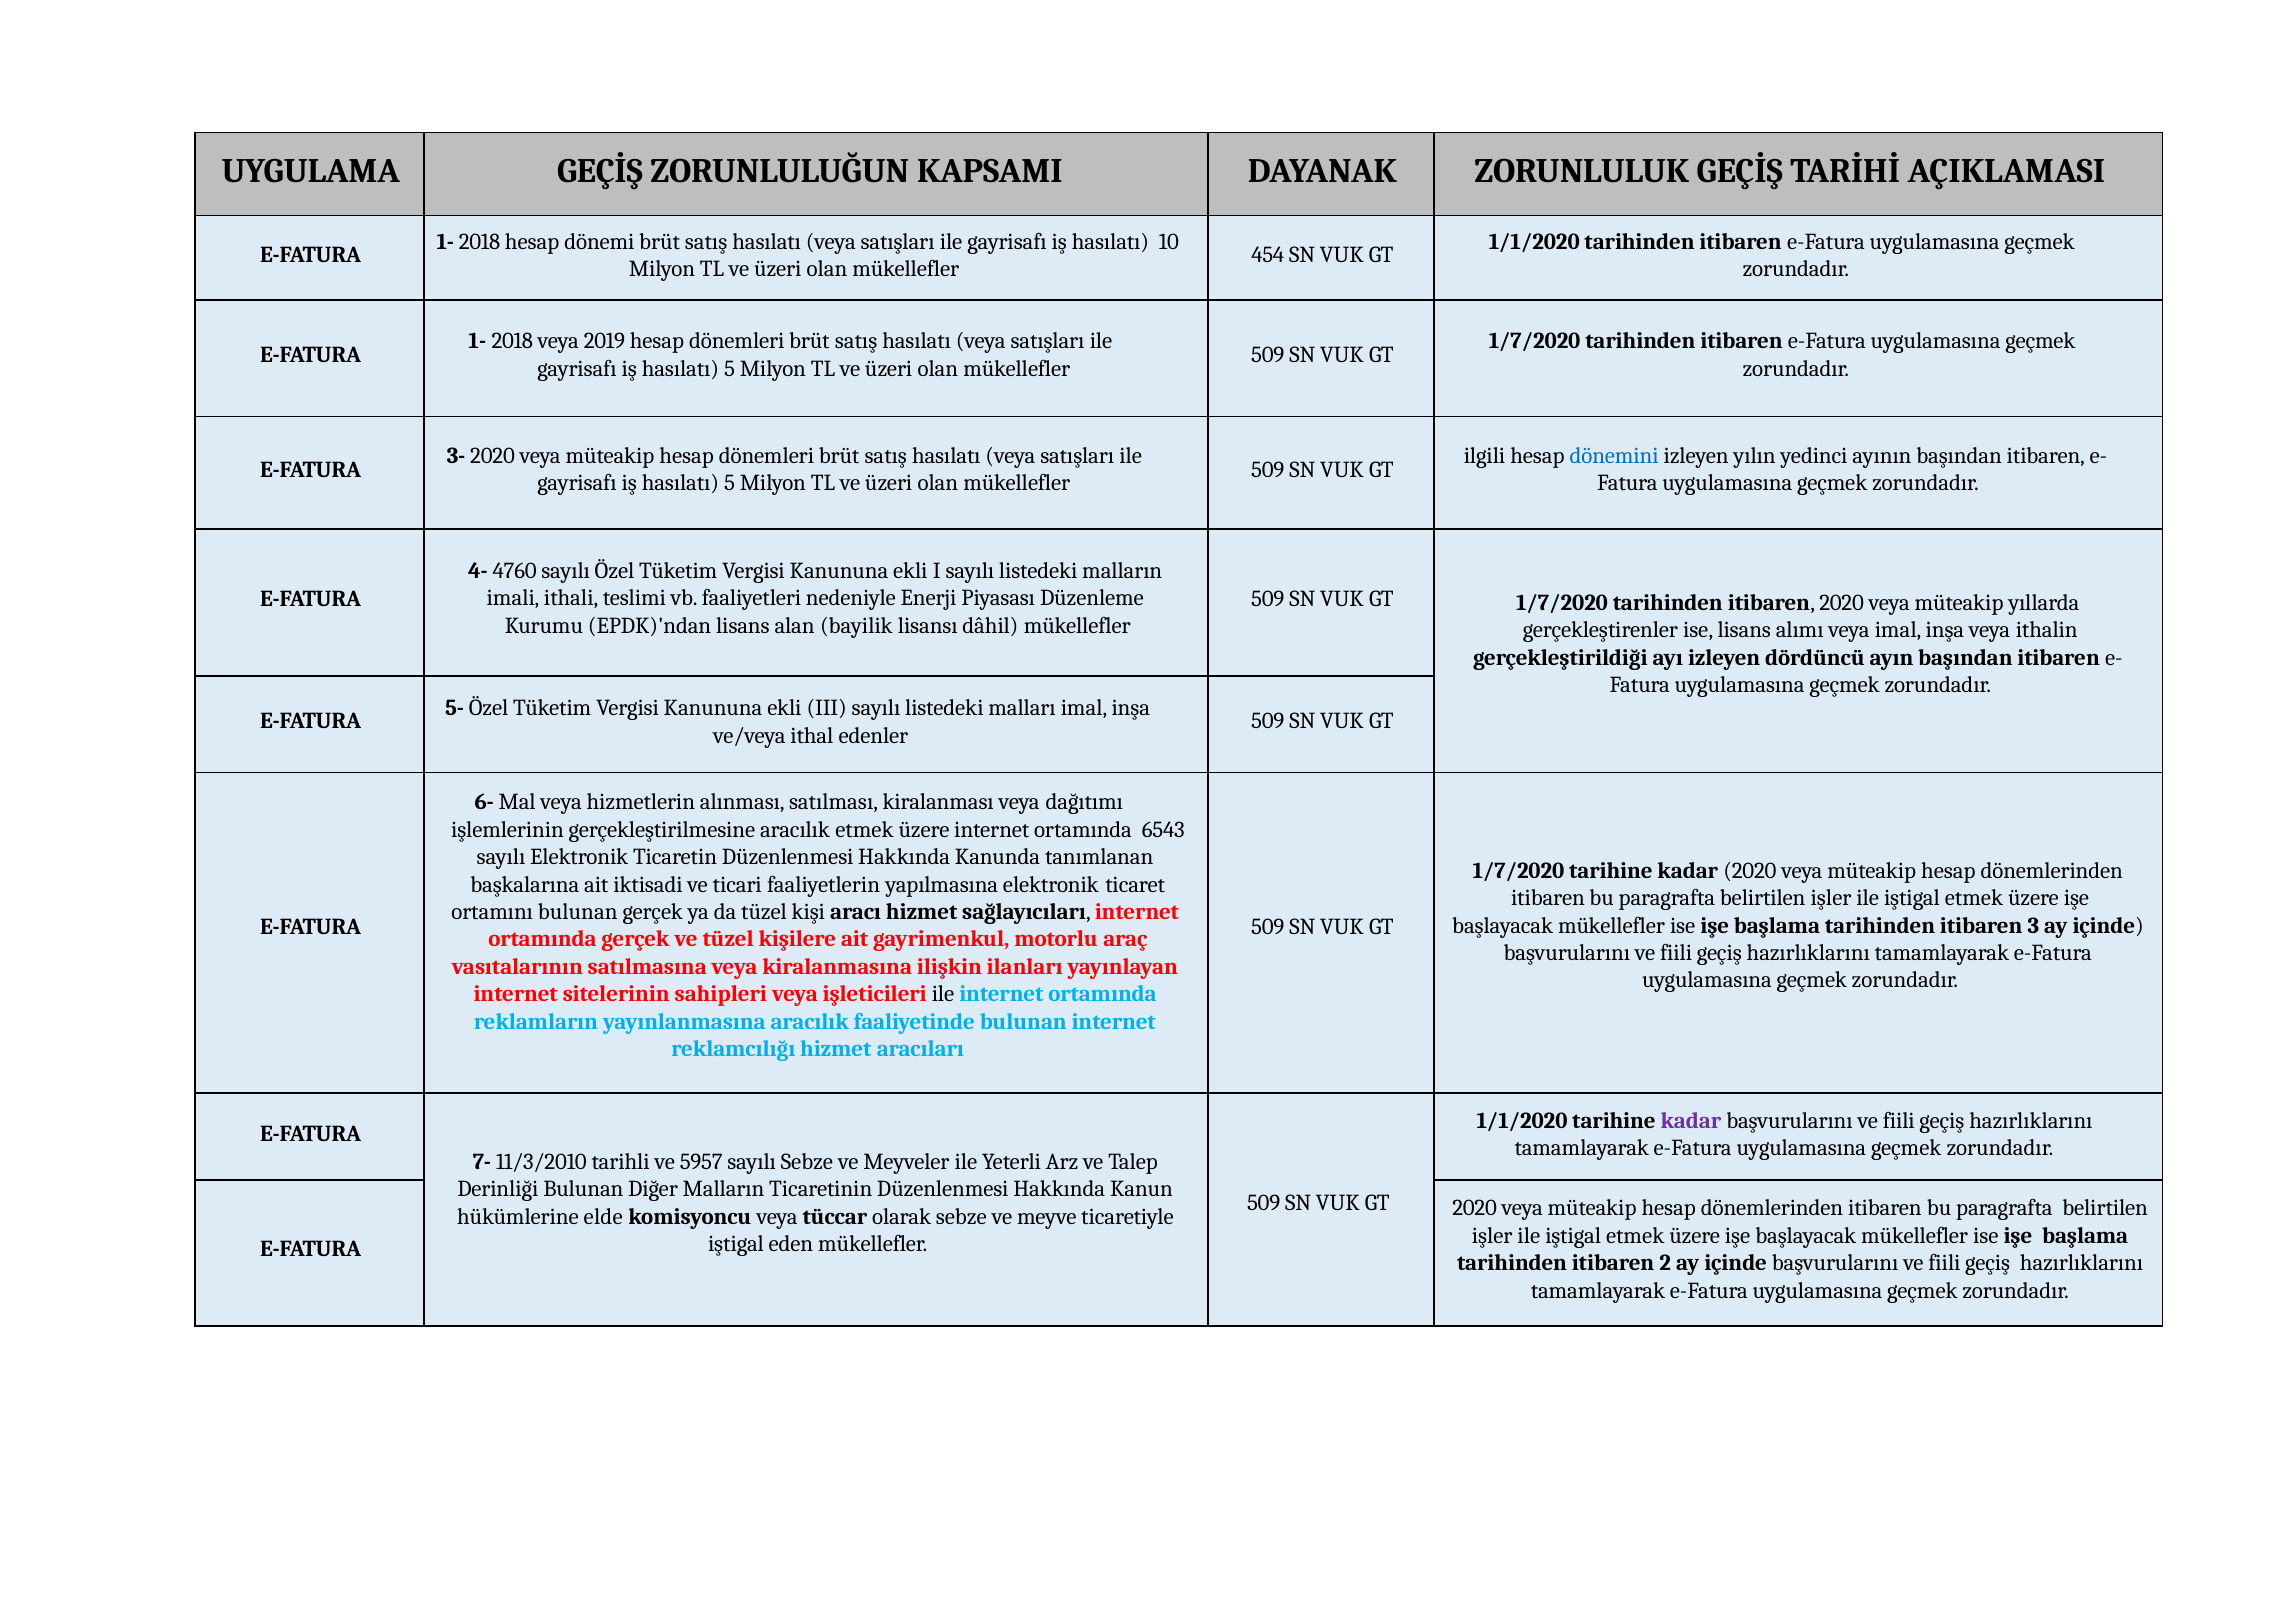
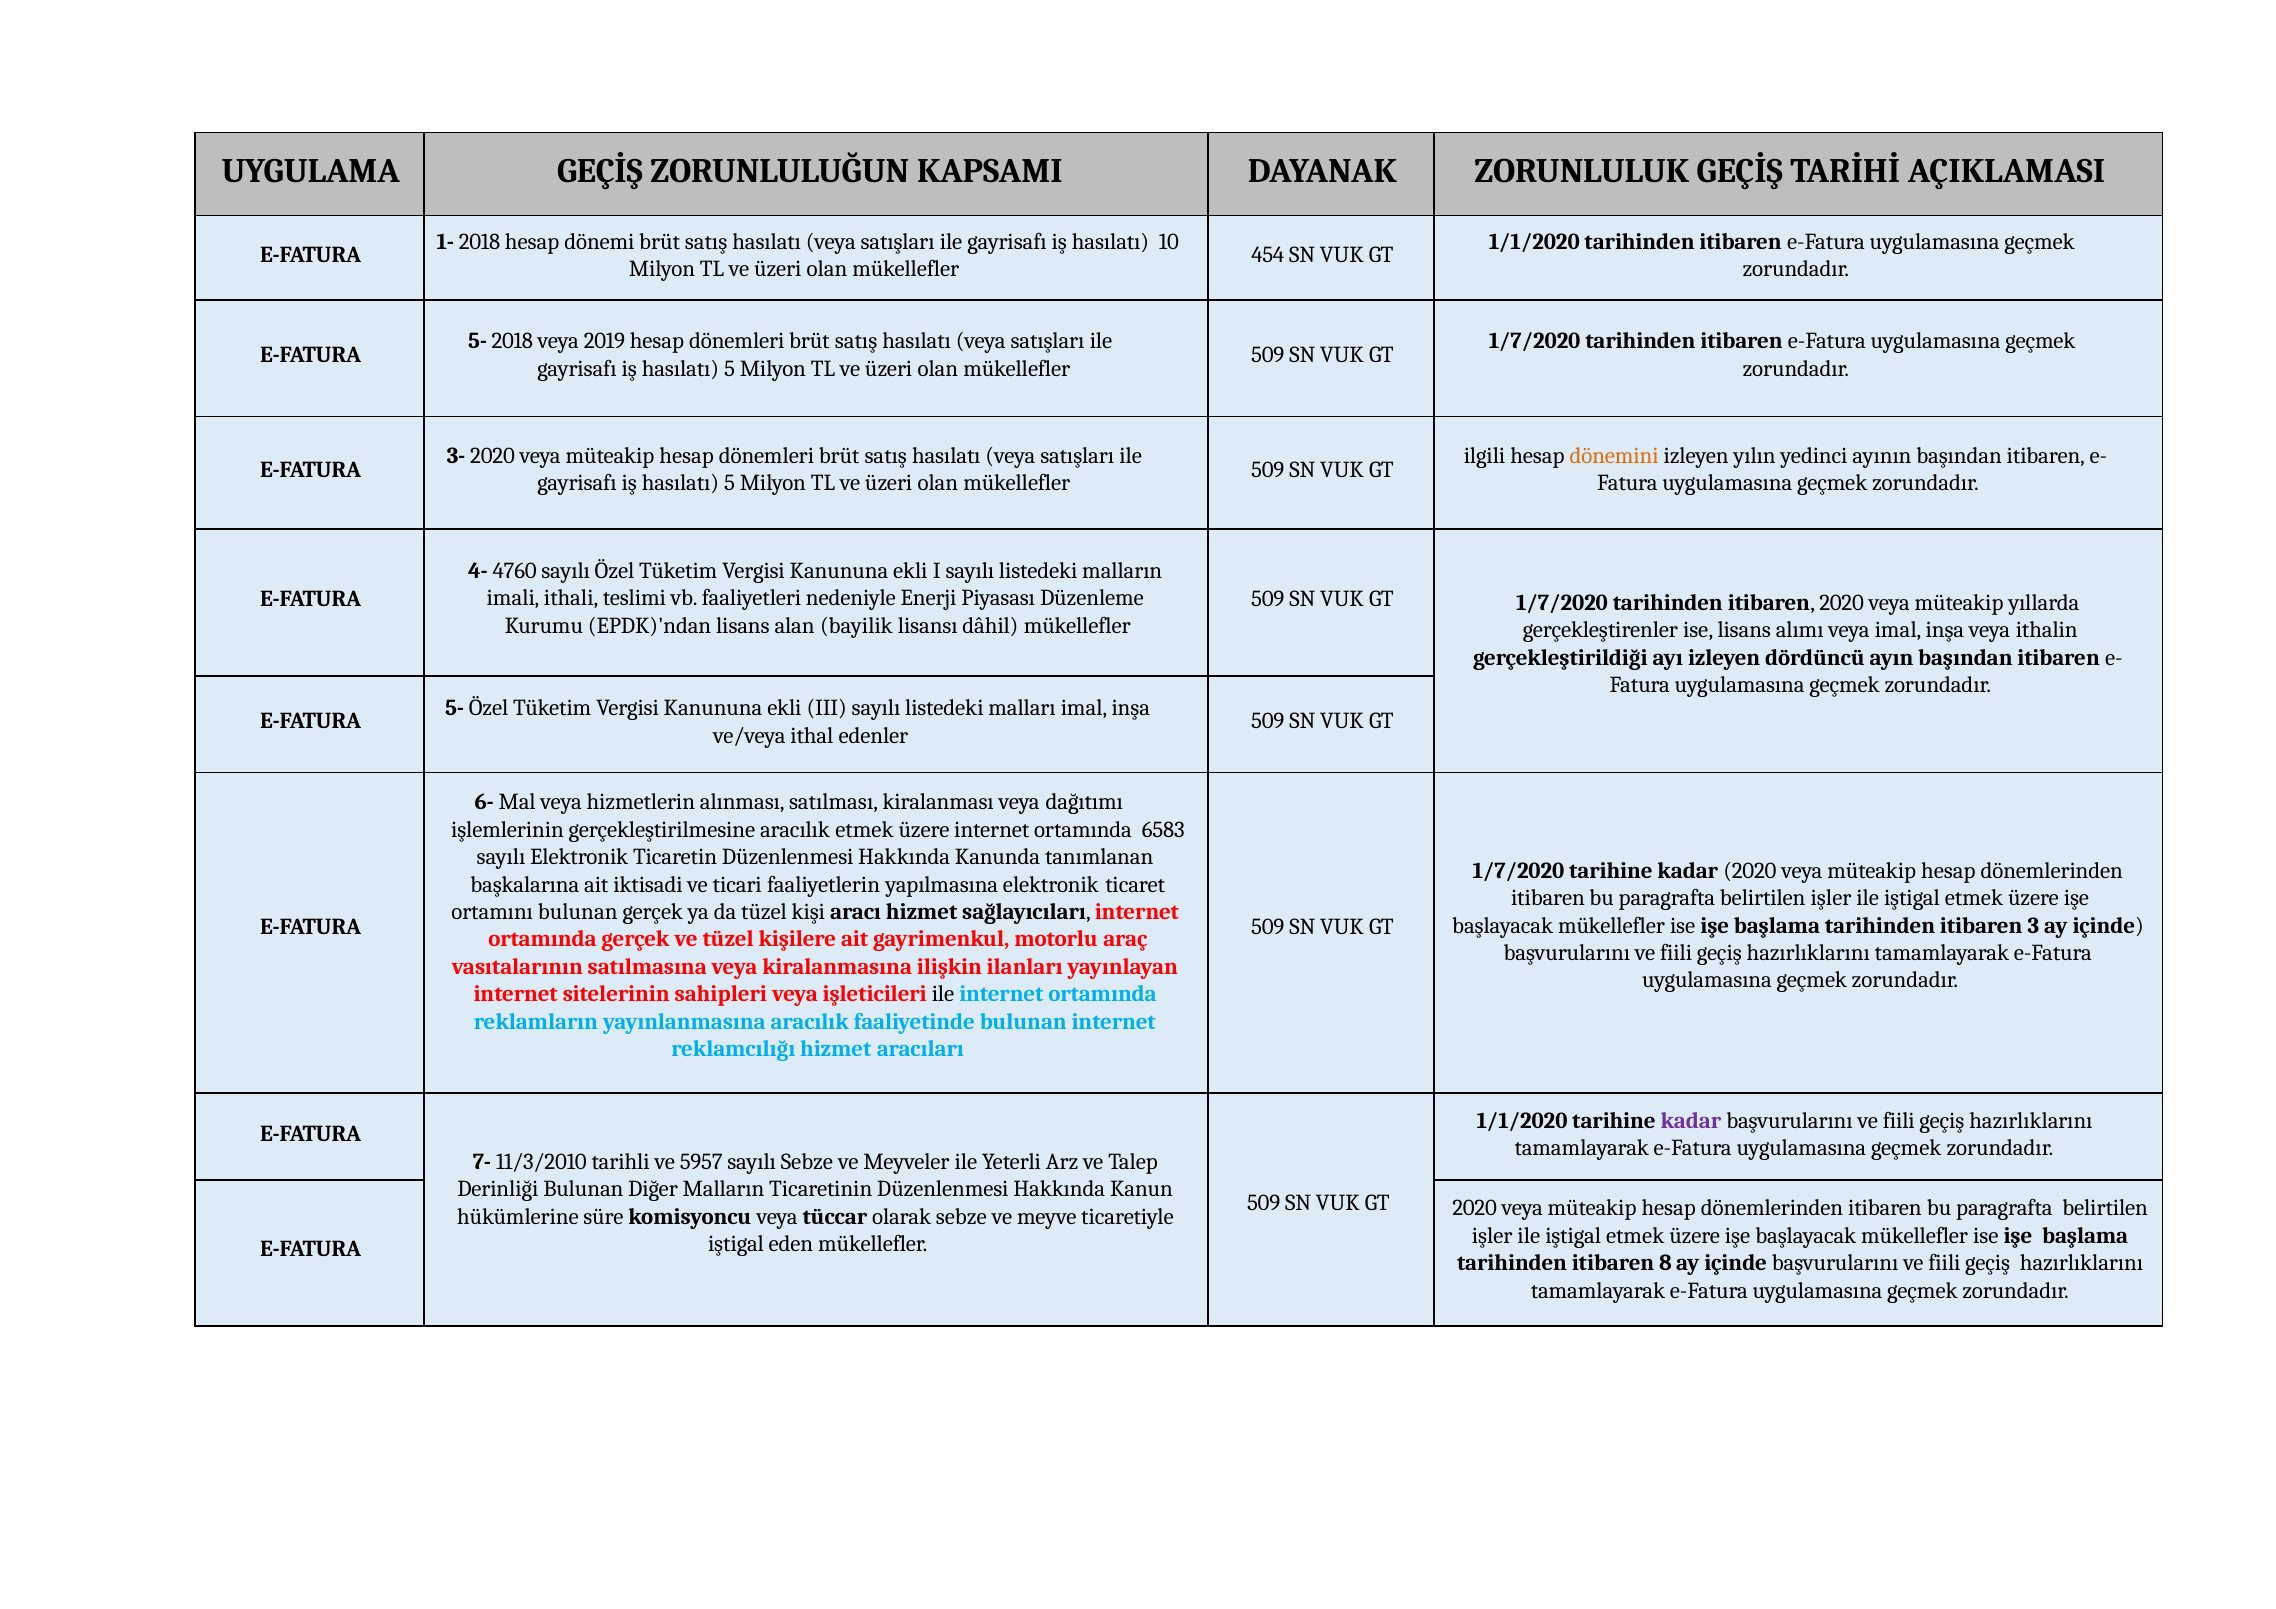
1-: 1- -> 5- (478, 341)
dönemini colour: blue -> orange (1614, 456)
6543: 6543 -> 6583 (1163, 830)
elde: elde -> süre (603, 1217)
2: 2 -> 8 (1665, 1263)
